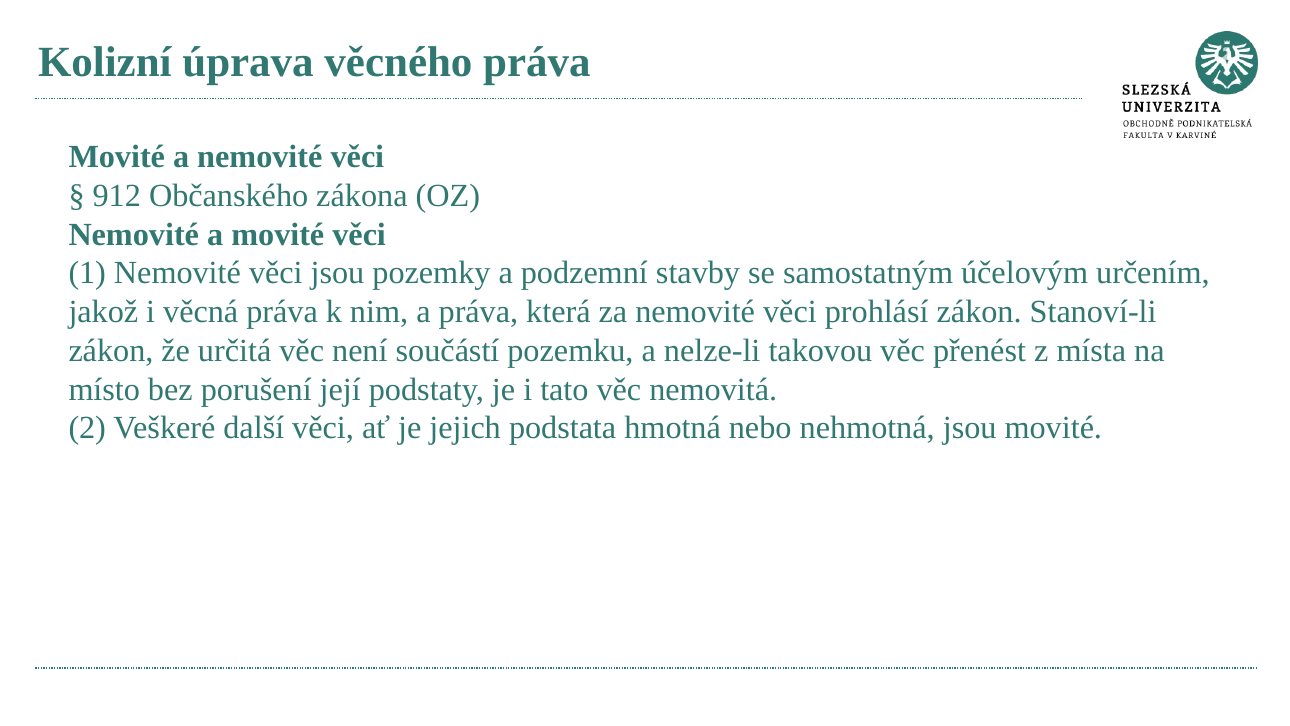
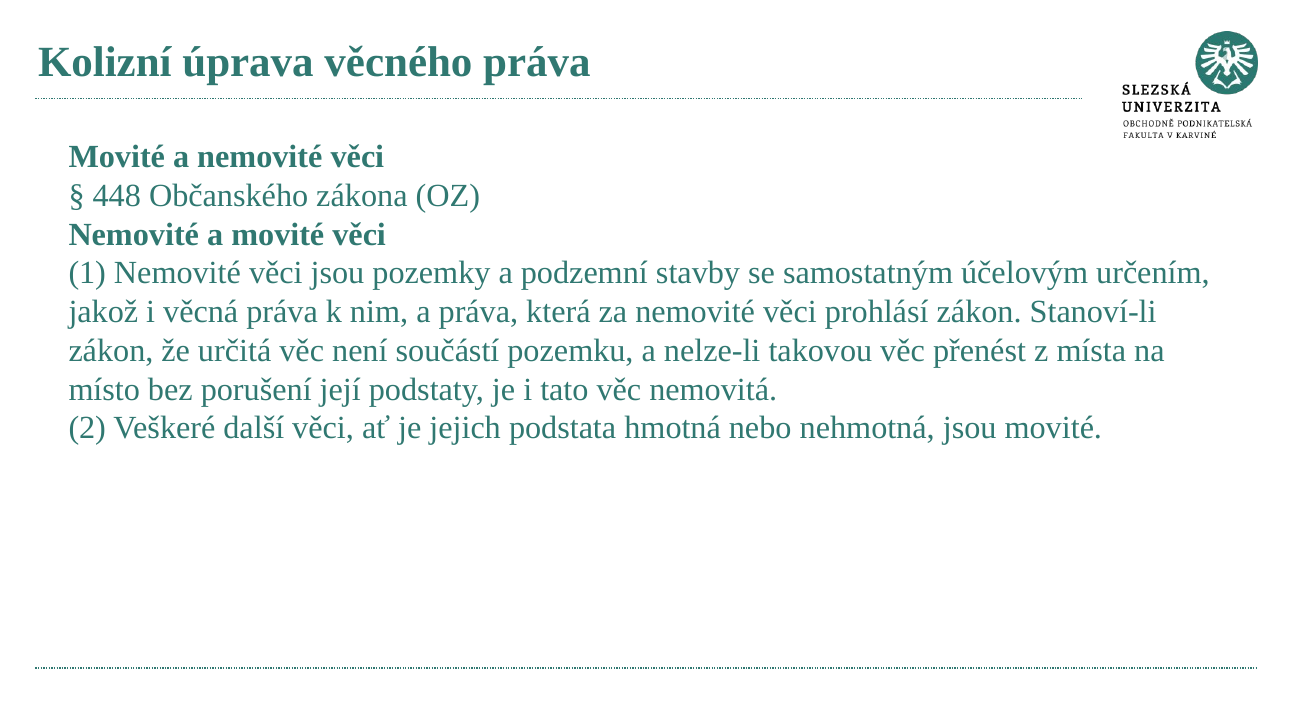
912: 912 -> 448 (117, 196)
